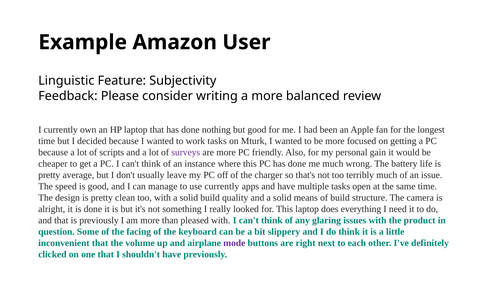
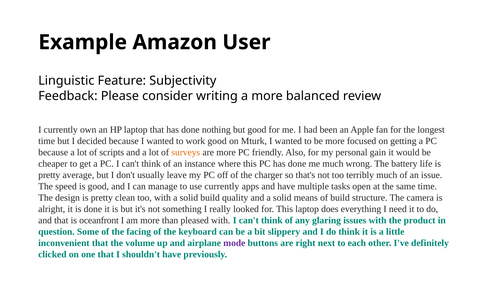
work tasks: tasks -> good (217, 141)
surveys colour: purple -> orange (186, 152)
is previously: previously -> oceanfront (99, 220)
